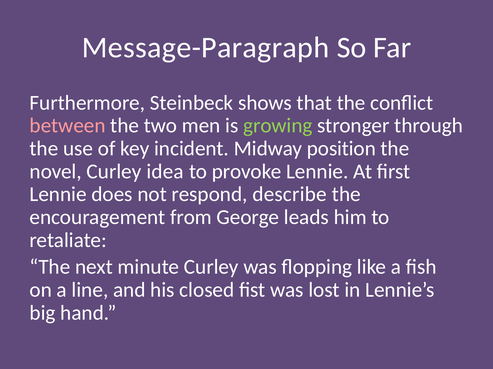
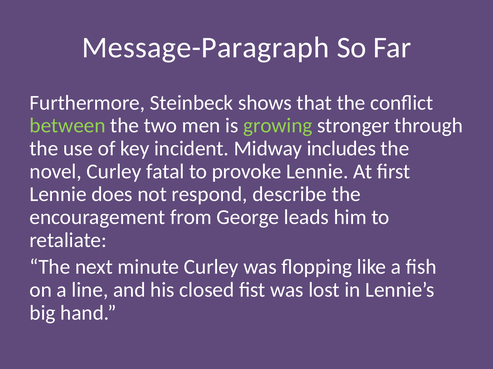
between colour: pink -> light green (68, 126)
position: position -> includes (341, 149)
idea: idea -> fatal (165, 172)
